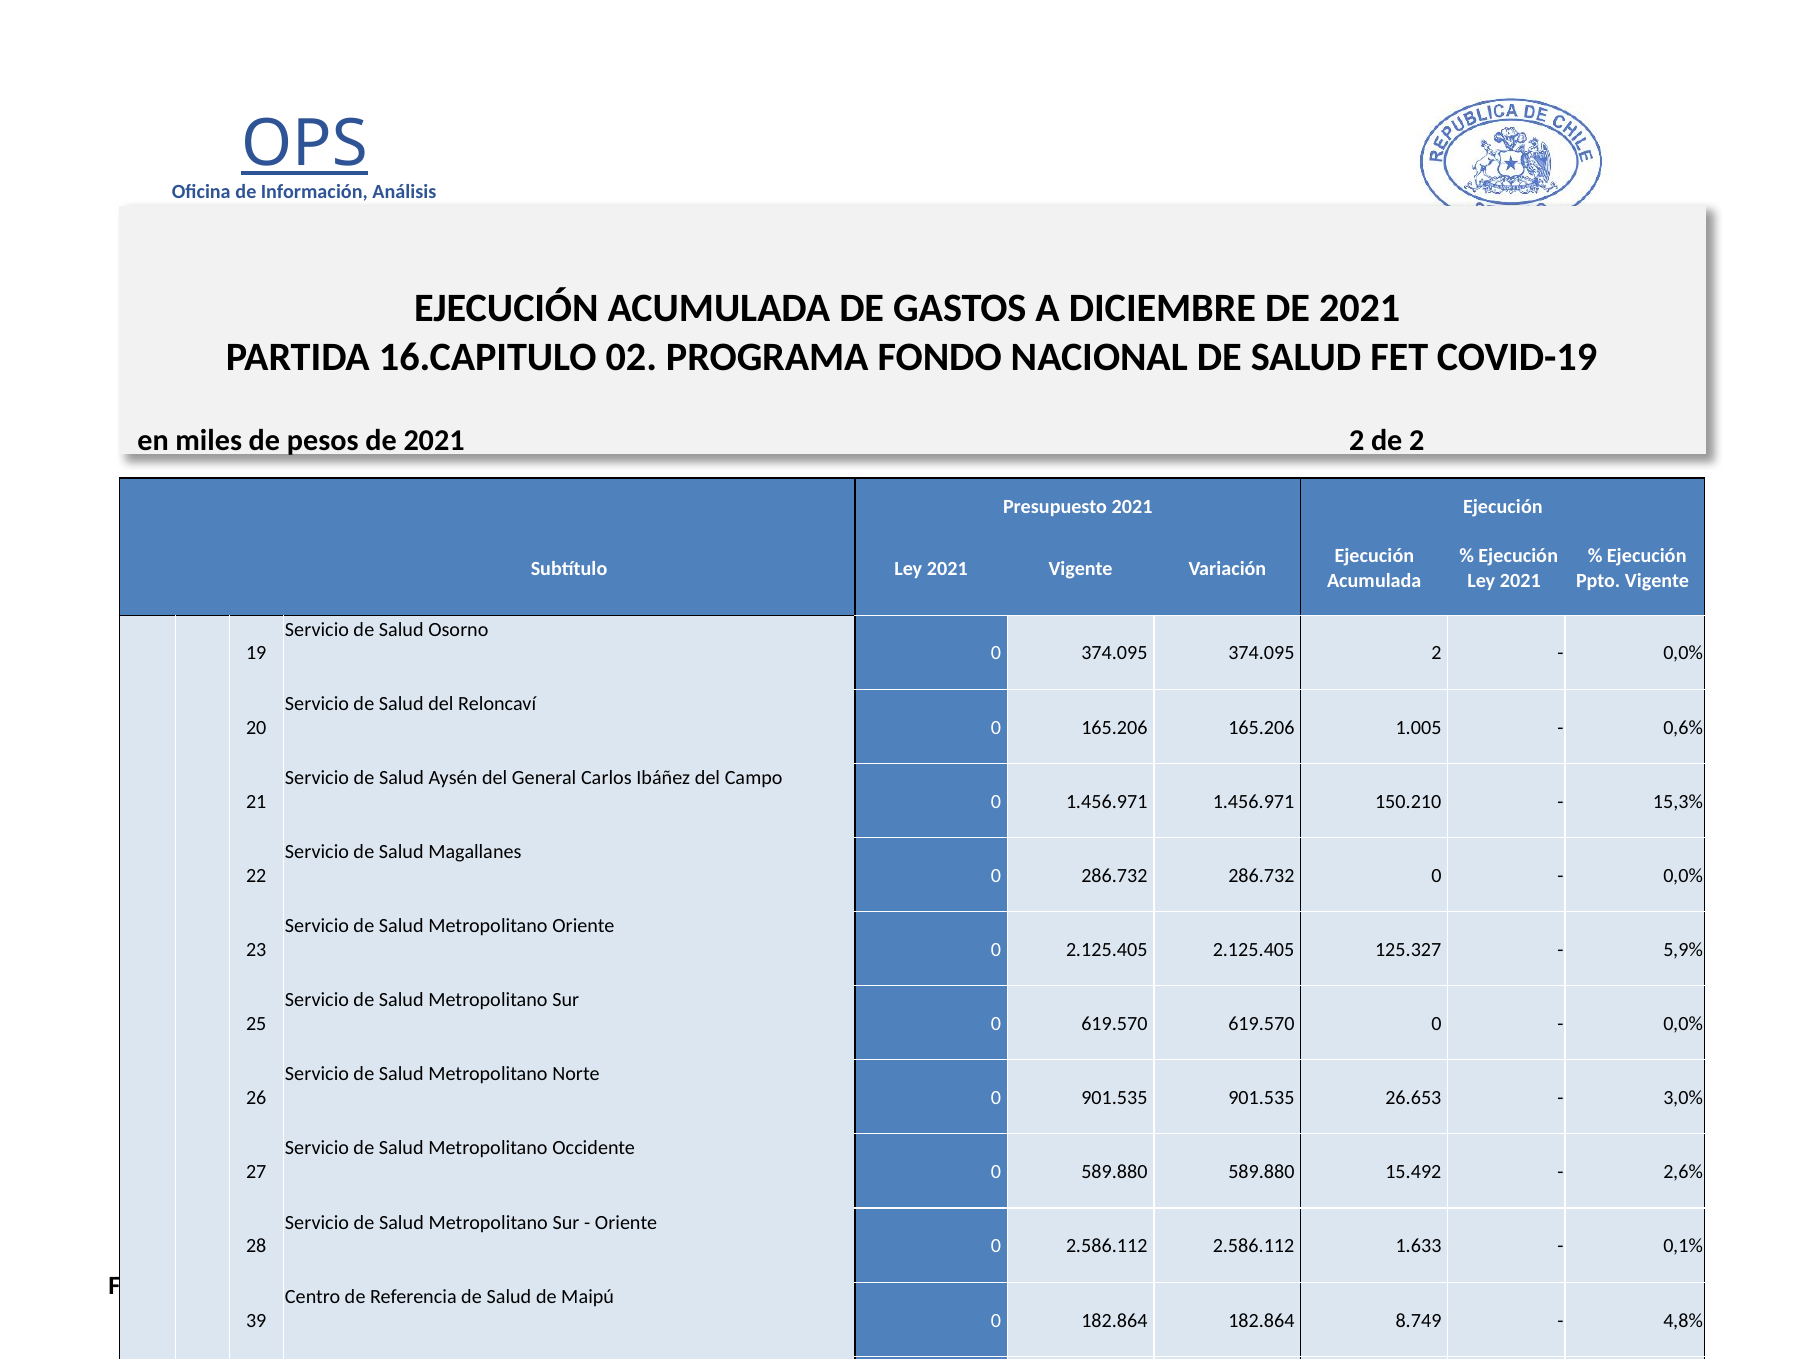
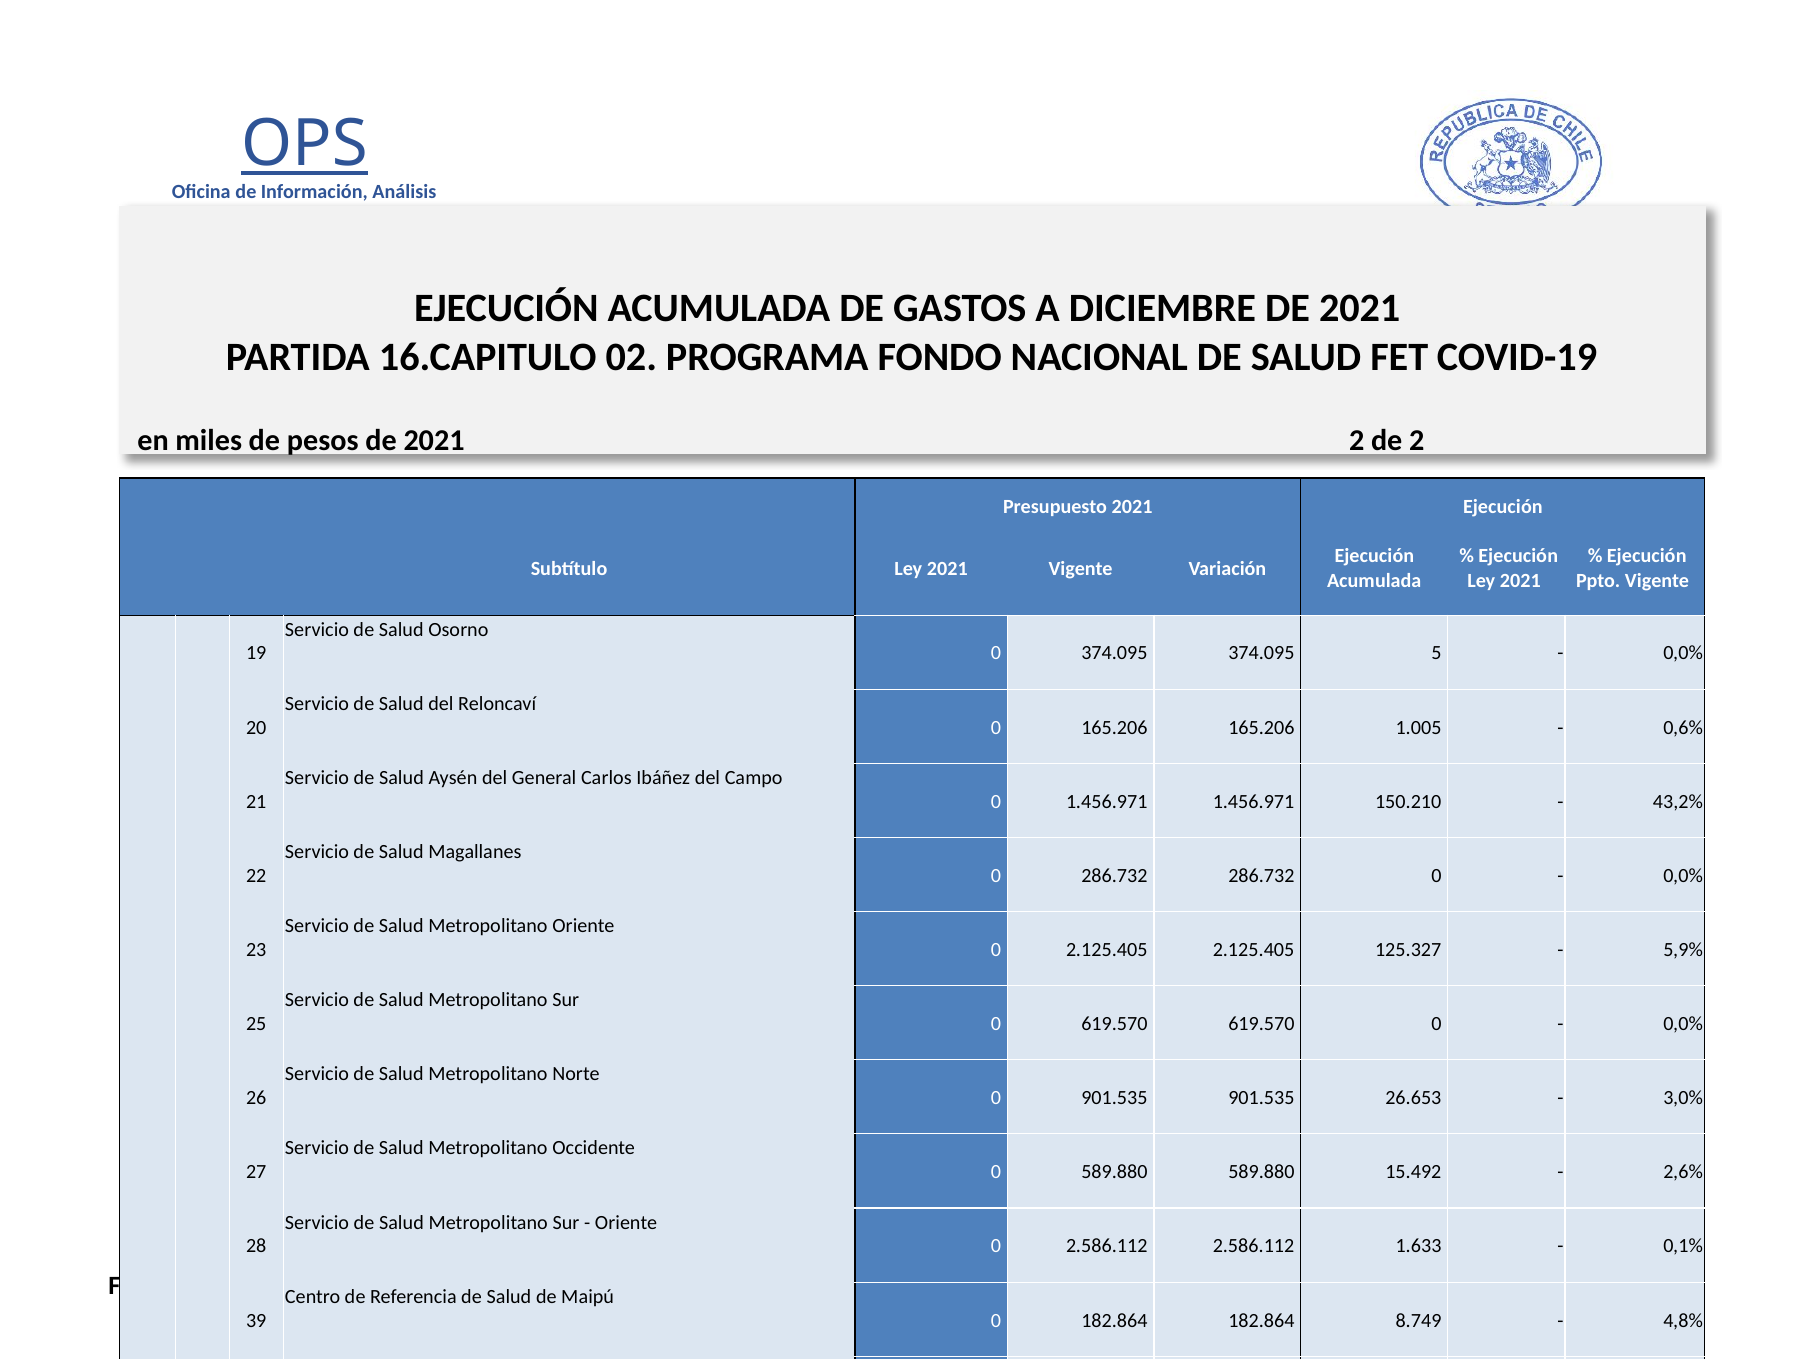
374.095 2: 2 -> 5 (1436, 653)
15,3%: 15,3% -> 43,2% (1678, 802)
